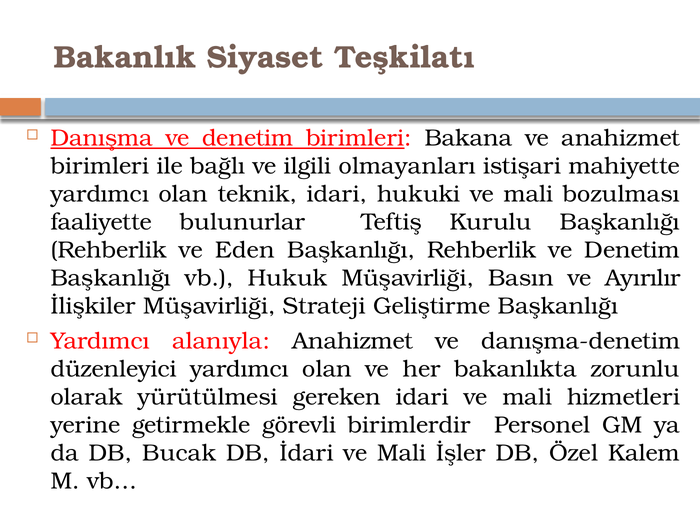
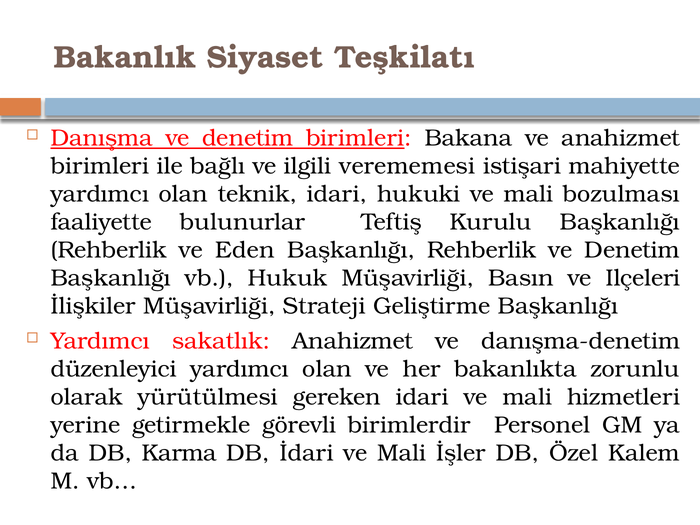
olmayanları: olmayanları -> verememesi (407, 166)
Ayırılır: Ayırılır -> Ilçeleri (643, 278)
alanıyla: alanıyla -> sakatlık (221, 341)
Bucak: Bucak -> Karma (179, 453)
